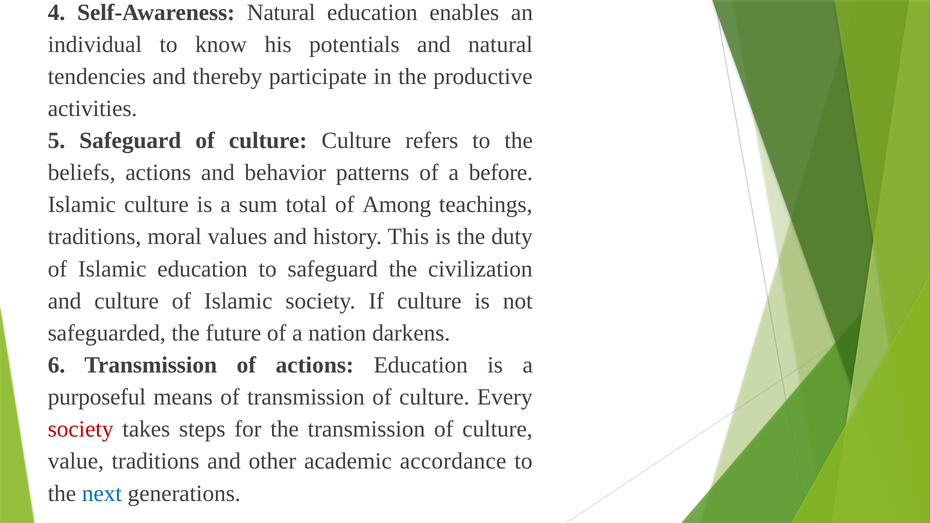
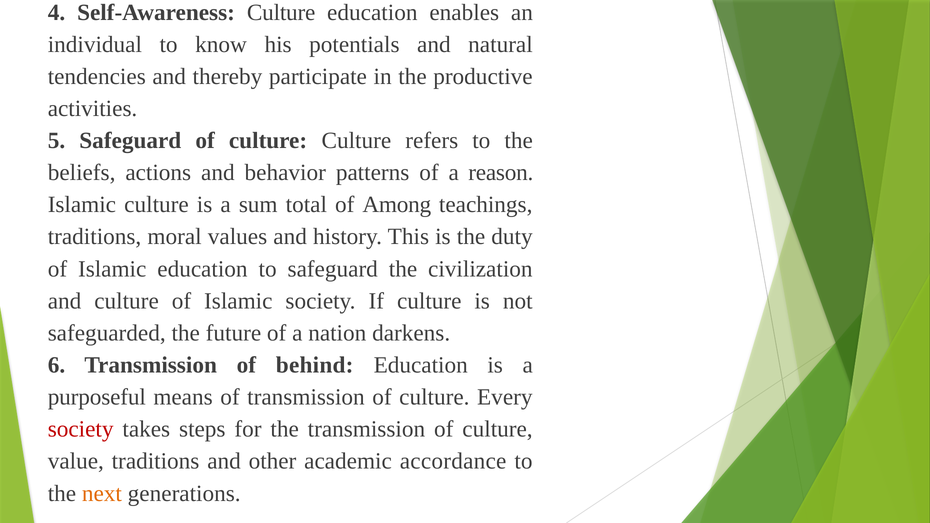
Self-Awareness Natural: Natural -> Culture (281, 12)
before: before -> reason (501, 173)
of actions: actions -> behind (315, 365)
next colour: blue -> orange (102, 493)
